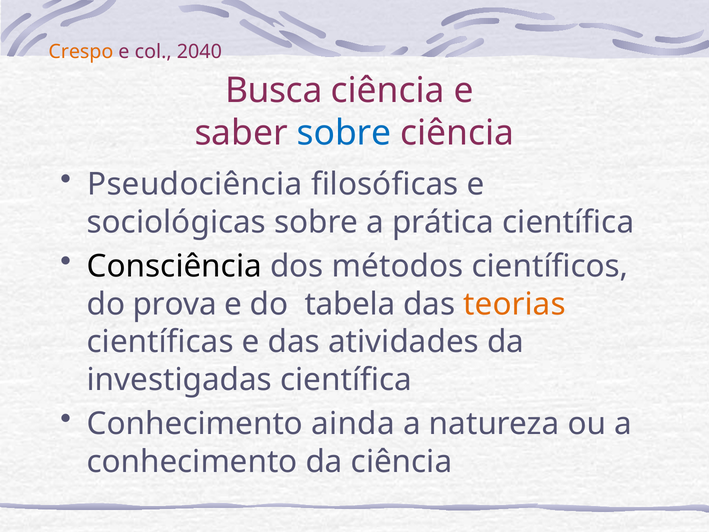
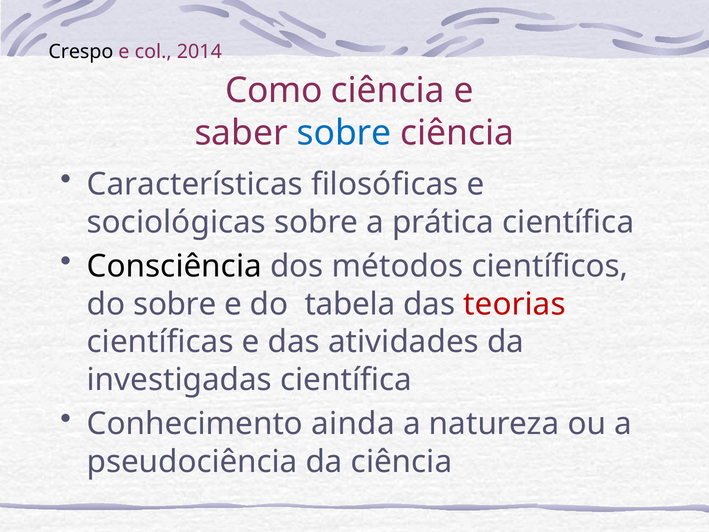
Crespo colour: orange -> black (81, 52)
2040: 2040 -> 2014 (199, 52)
Busca: Busca -> Como (274, 90)
Pseudociência: Pseudociência -> Características (195, 184)
do prova: prova -> sobre (175, 304)
teorias colour: orange -> red (515, 304)
conhecimento: conhecimento -> pseudociência (192, 462)
